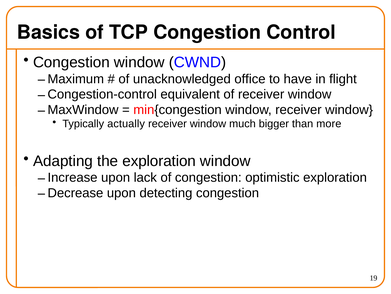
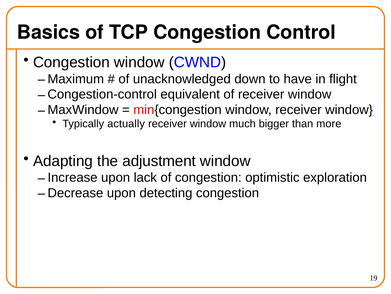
office: office -> down (250, 79)
the exploration: exploration -> adjustment (159, 161)
